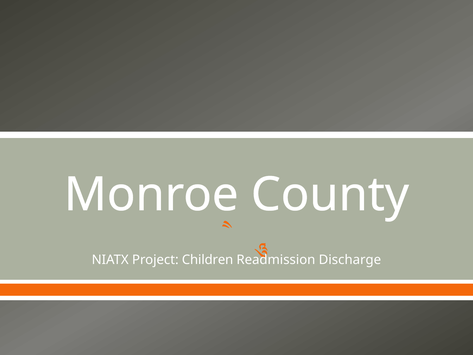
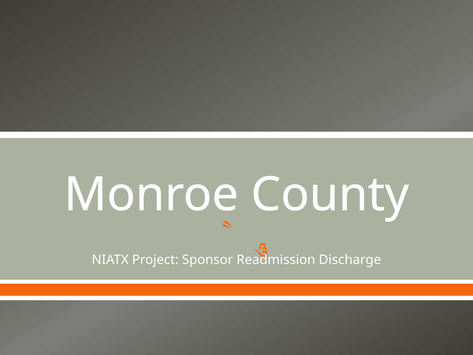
Children: Children -> Sponsor (208, 259)
